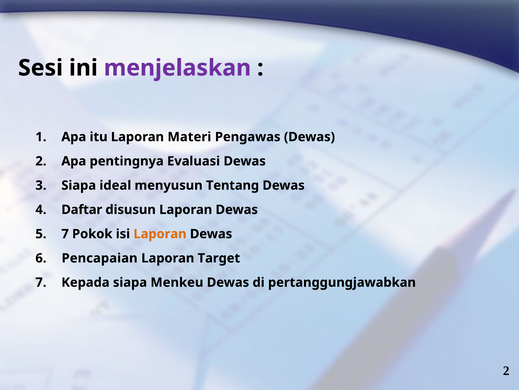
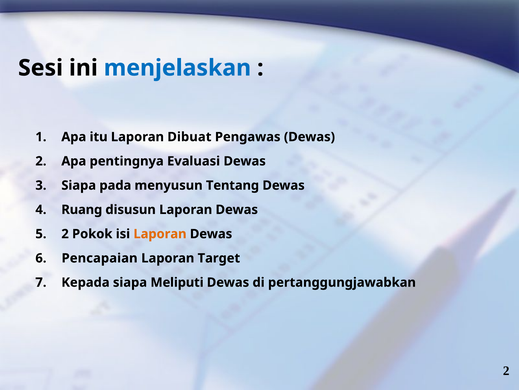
menjelaskan colour: purple -> blue (177, 68)
Materi: Materi -> Dibuat (189, 137)
ideal: ideal -> pada (115, 185)
Daftar: Daftar -> Ruang (82, 209)
7: 7 -> 2 (65, 233)
Menkeu: Menkeu -> Meliputi (177, 282)
